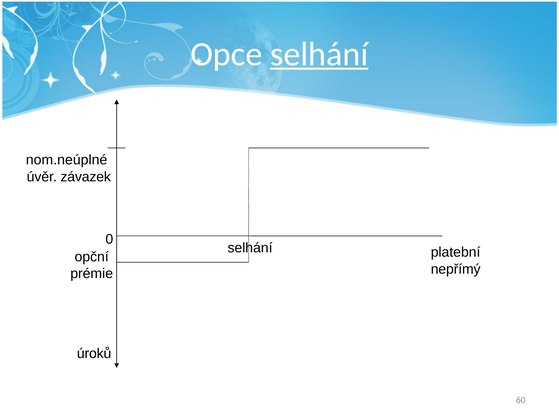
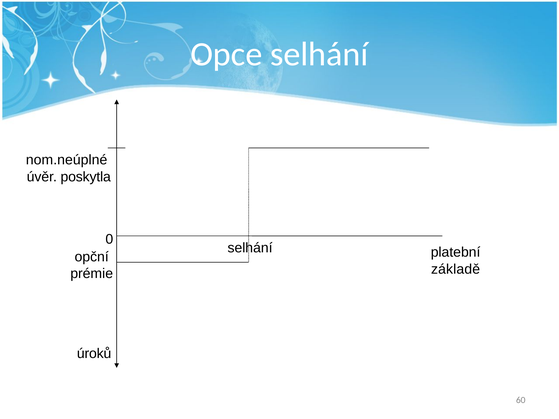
selhání underline: present -> none (319, 54)
závazek: závazek -> poskytla (86, 177)
nepřímý: nepřímý -> základě (456, 269)
